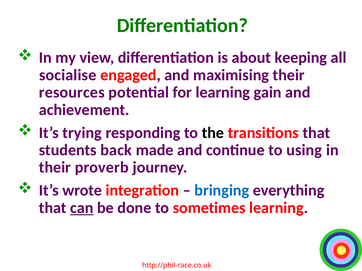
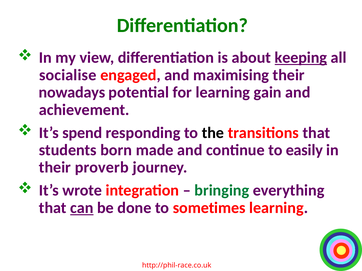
keeping underline: none -> present (301, 58)
resources: resources -> nowadays (72, 93)
trying: trying -> spend (82, 133)
back: back -> born (116, 150)
using: using -> easily (304, 150)
bringing colour: blue -> green (222, 191)
